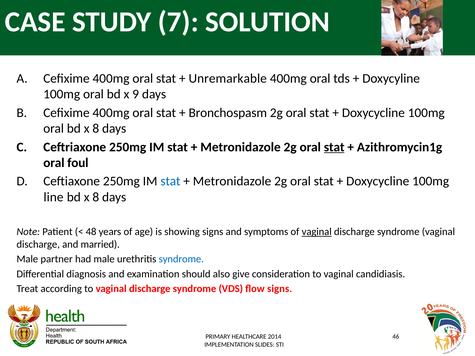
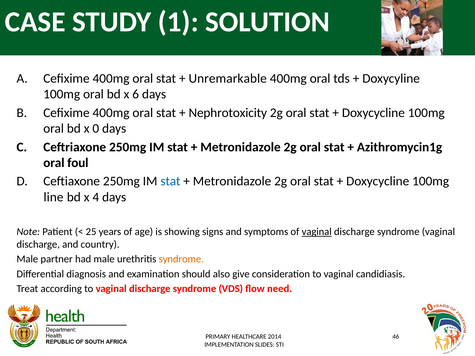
7: 7 -> 1 (178, 22)
9: 9 -> 6 (136, 94)
Bronchospasm: Bronchospasm -> Nephrotoxicity (228, 113)
oral bd x 8: 8 -> 0 (96, 129)
stat underline: present -> none (334, 147)
8: 8 -> 4 (96, 197)
48: 48 -> 25 (91, 232)
married: married -> country (100, 245)
syndrome colour: blue -> orange (181, 259)
flow signs: signs -> need (280, 289)
